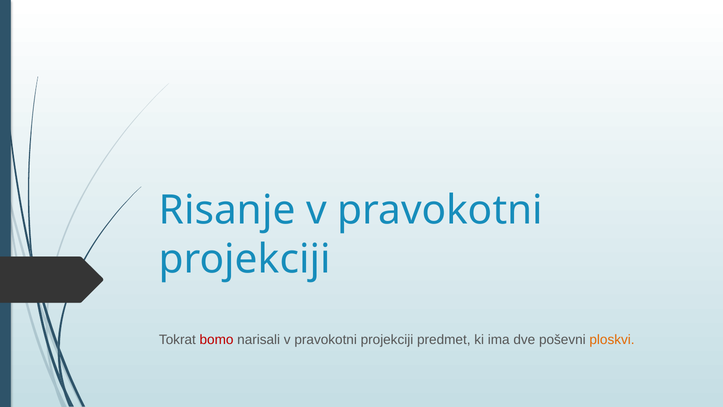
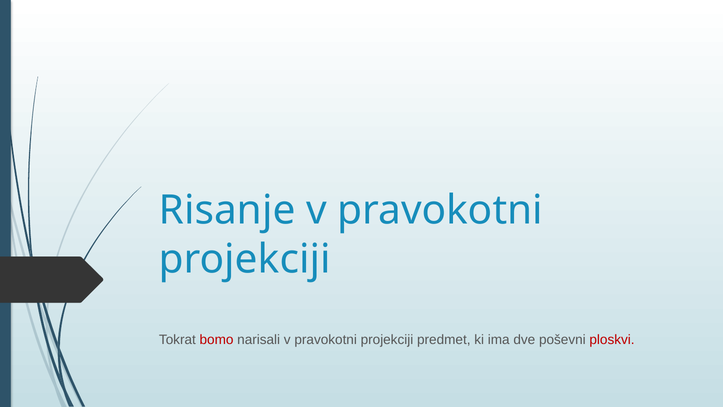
ploskvi colour: orange -> red (612, 340)
